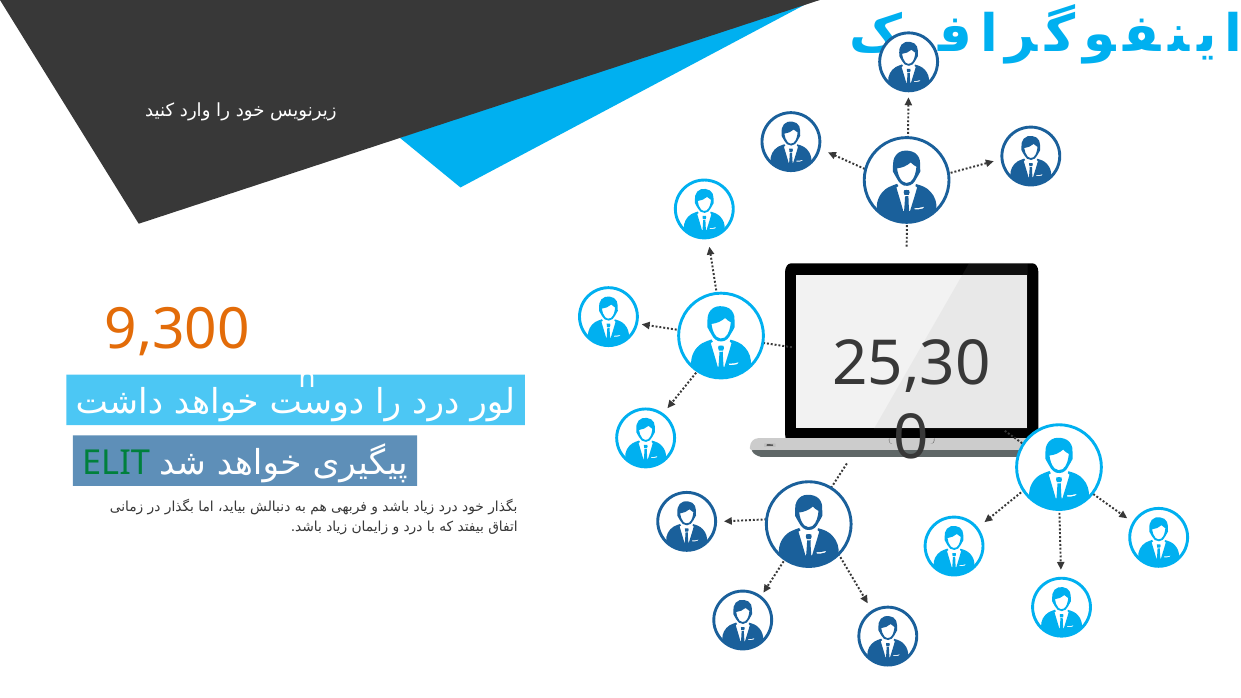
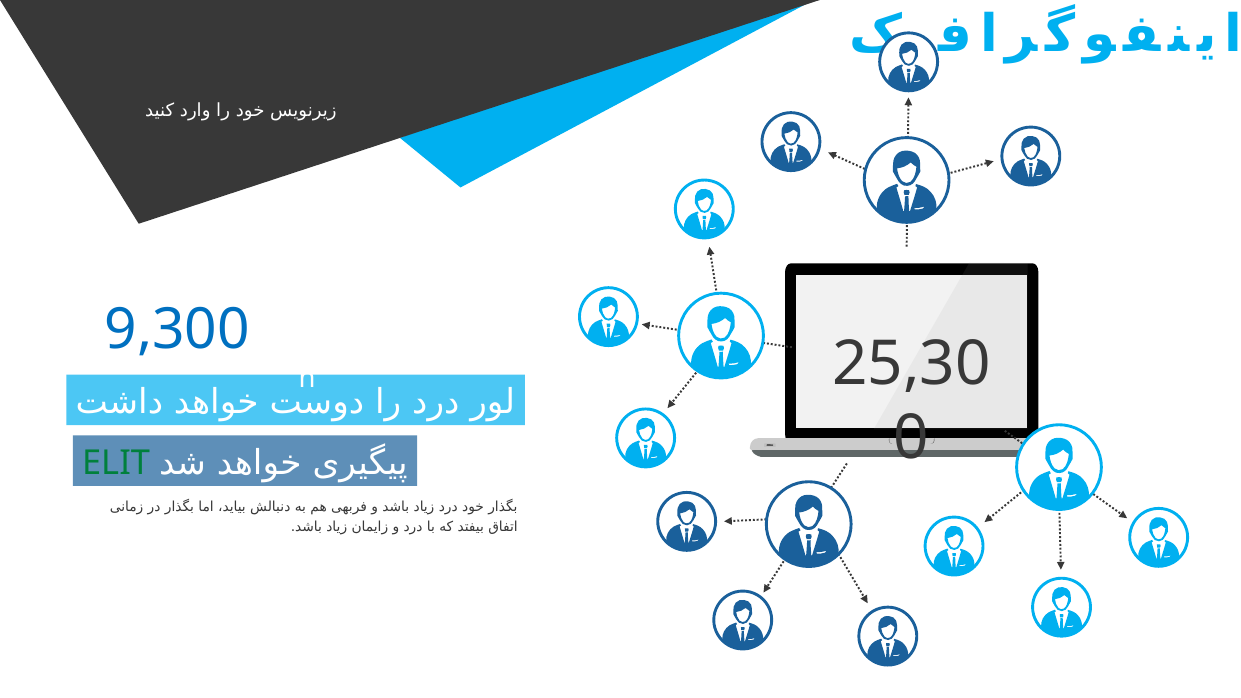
9,300 colour: orange -> blue (177, 330)
